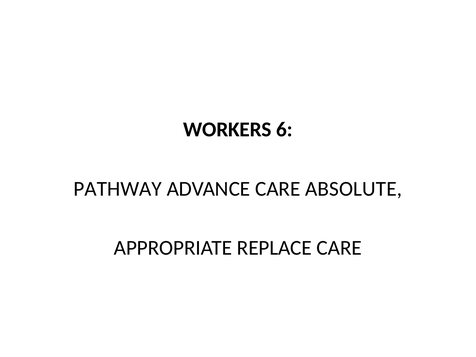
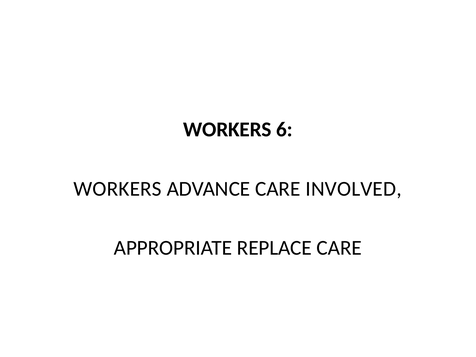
PATHWAY: PATHWAY -> WORKERS (118, 189)
ABSOLUTE: ABSOLUTE -> INVOLVED (354, 189)
